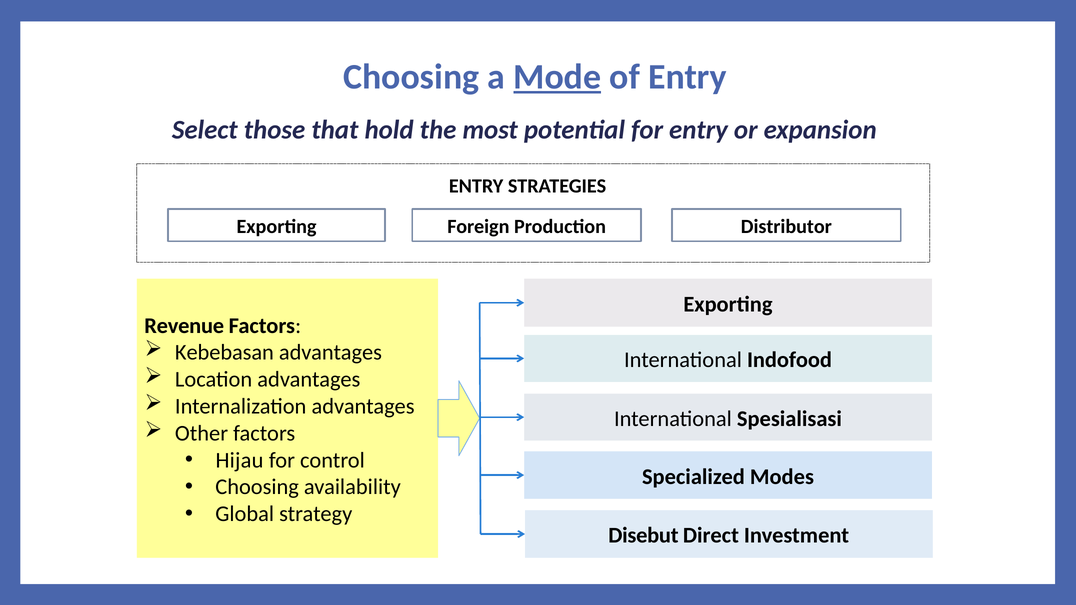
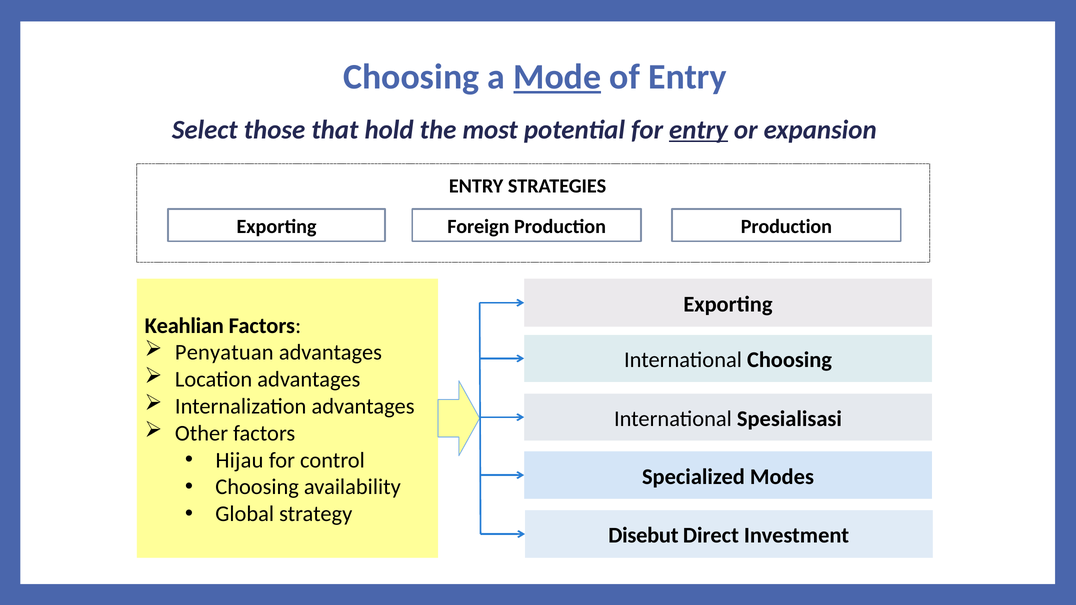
entry underline: none -> present (698, 130)
Production Distributor: Distributor -> Production (786, 227)
Revenue: Revenue -> Keahlian (184, 326)
Kebebasan: Kebebasan -> Penyatuan (224, 353)
International Indofood: Indofood -> Choosing (789, 360)
